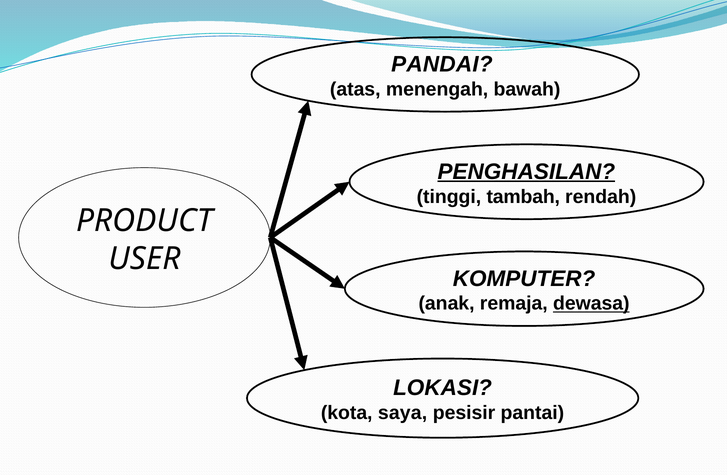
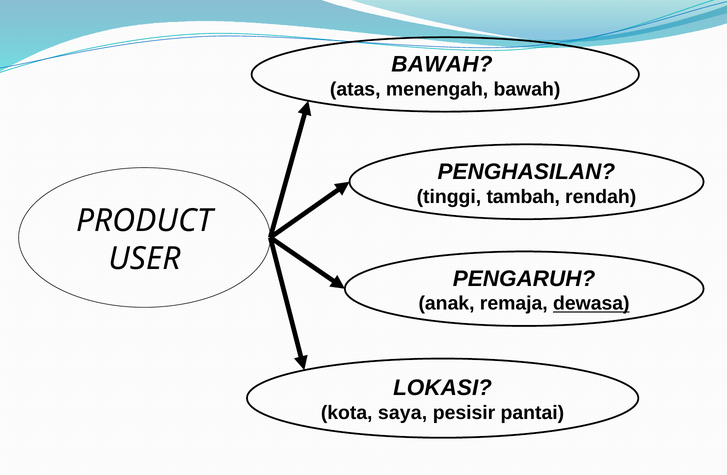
PANDAI: PANDAI -> BAWAH (442, 64)
PENGHASILAN underline: present -> none (526, 172)
KOMPUTER: KOMPUTER -> PENGARUH (524, 279)
